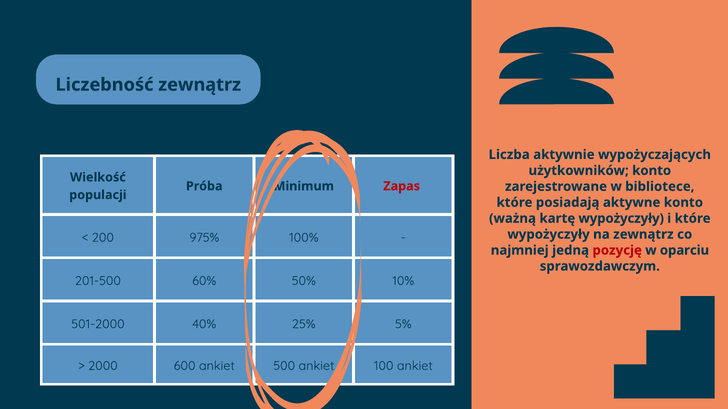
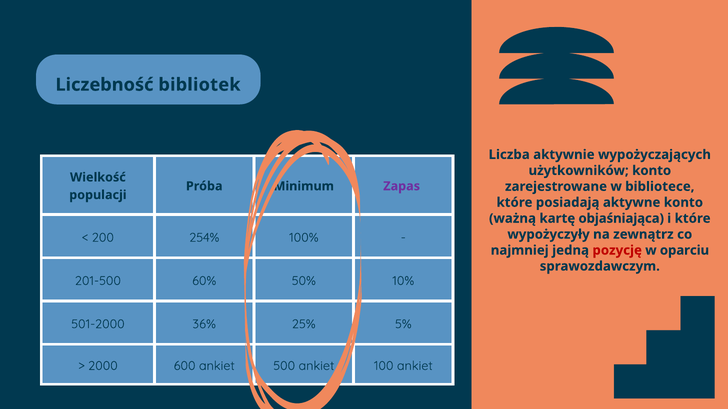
Liczebność zewnątrz: zewnątrz -> bibliotek (199, 85)
Zapas colour: red -> purple (402, 186)
kartę wypożyczyły: wypożyczyły -> objaśniająca (621, 219)
975%: 975% -> 254% (204, 238)
40%: 40% -> 36% (204, 324)
